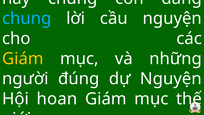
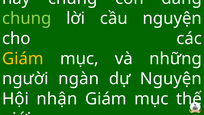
chung colour: light blue -> light green (27, 18)
đúng: đúng -> ngàn (79, 79)
hoan: hoan -> nhận (57, 99)
